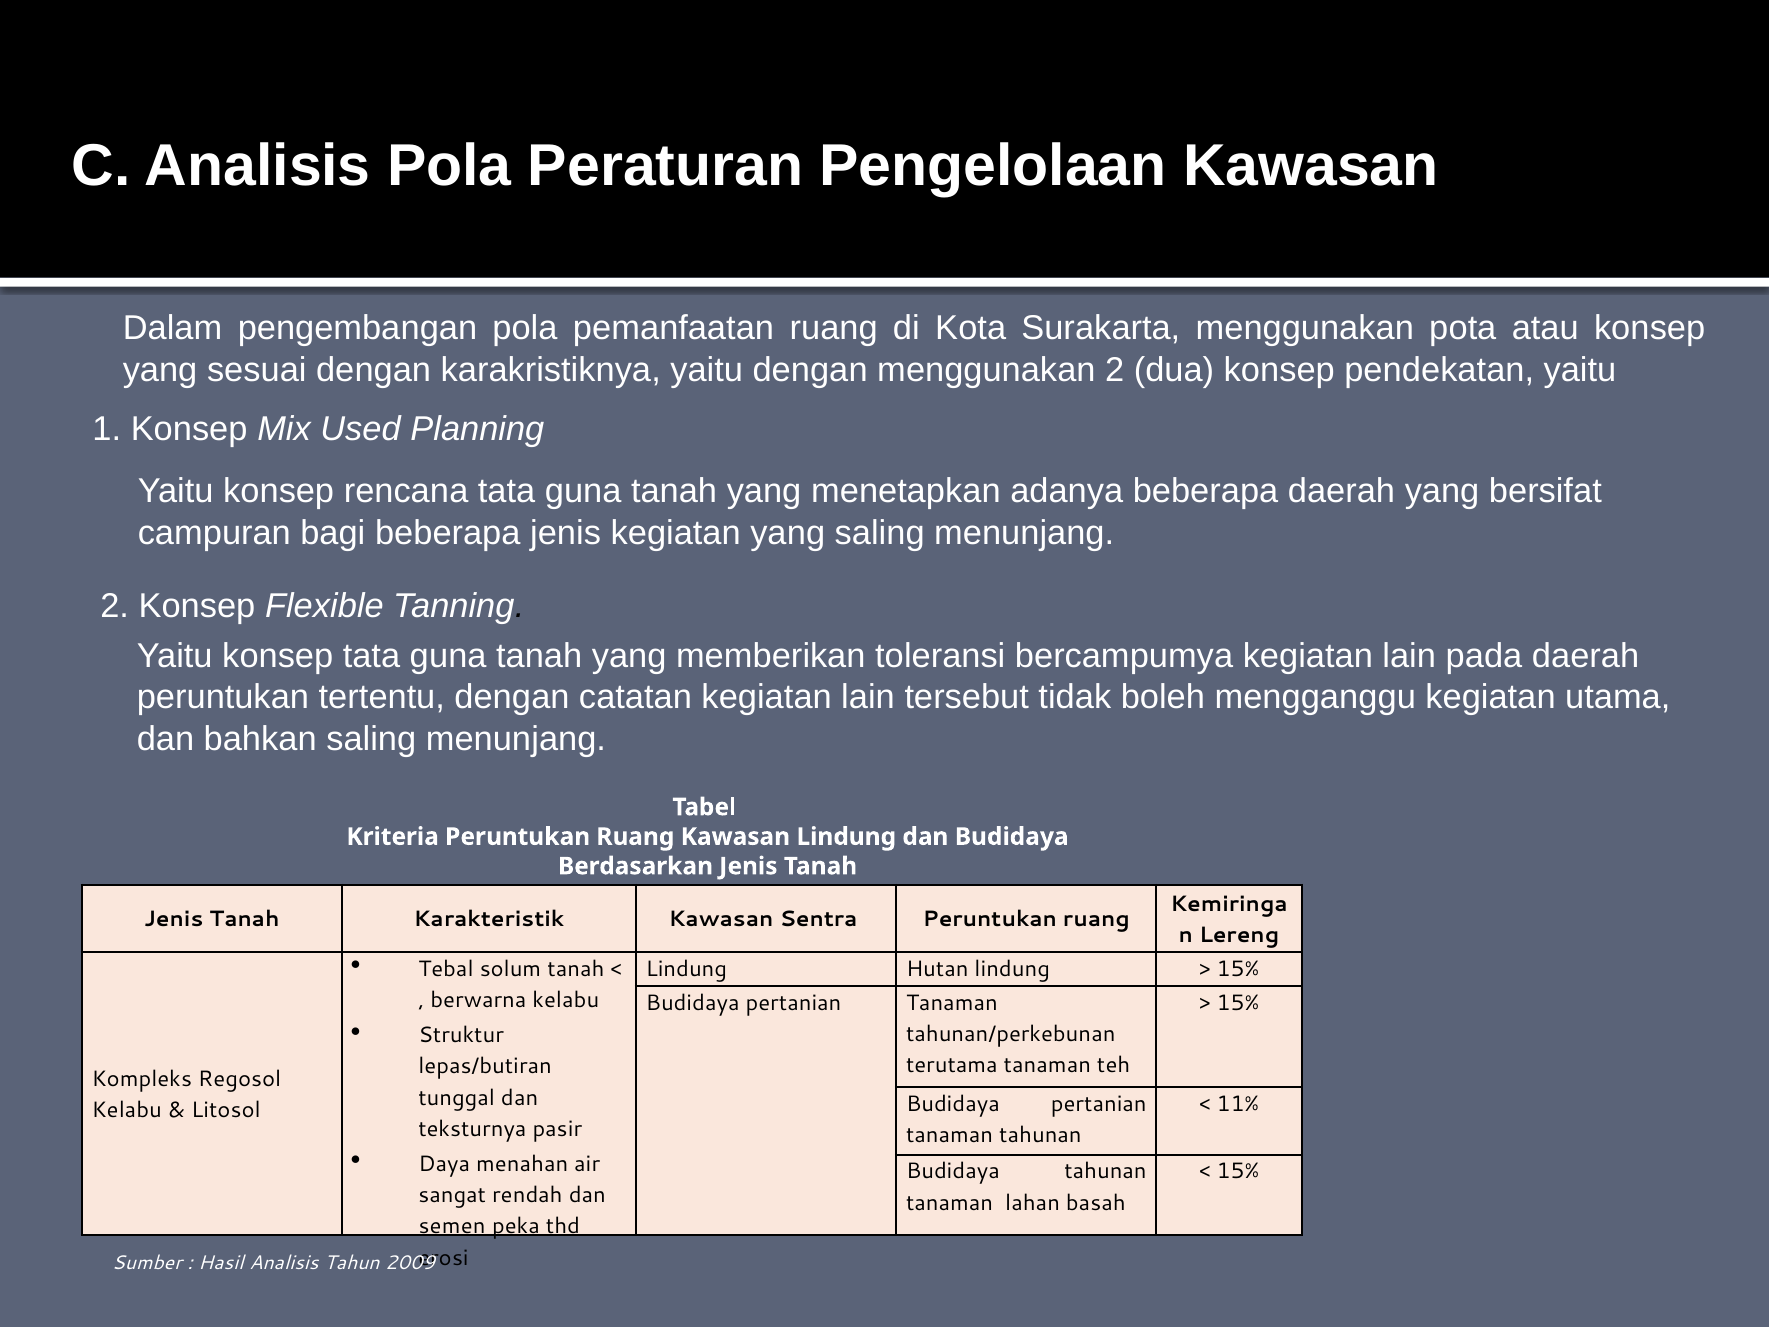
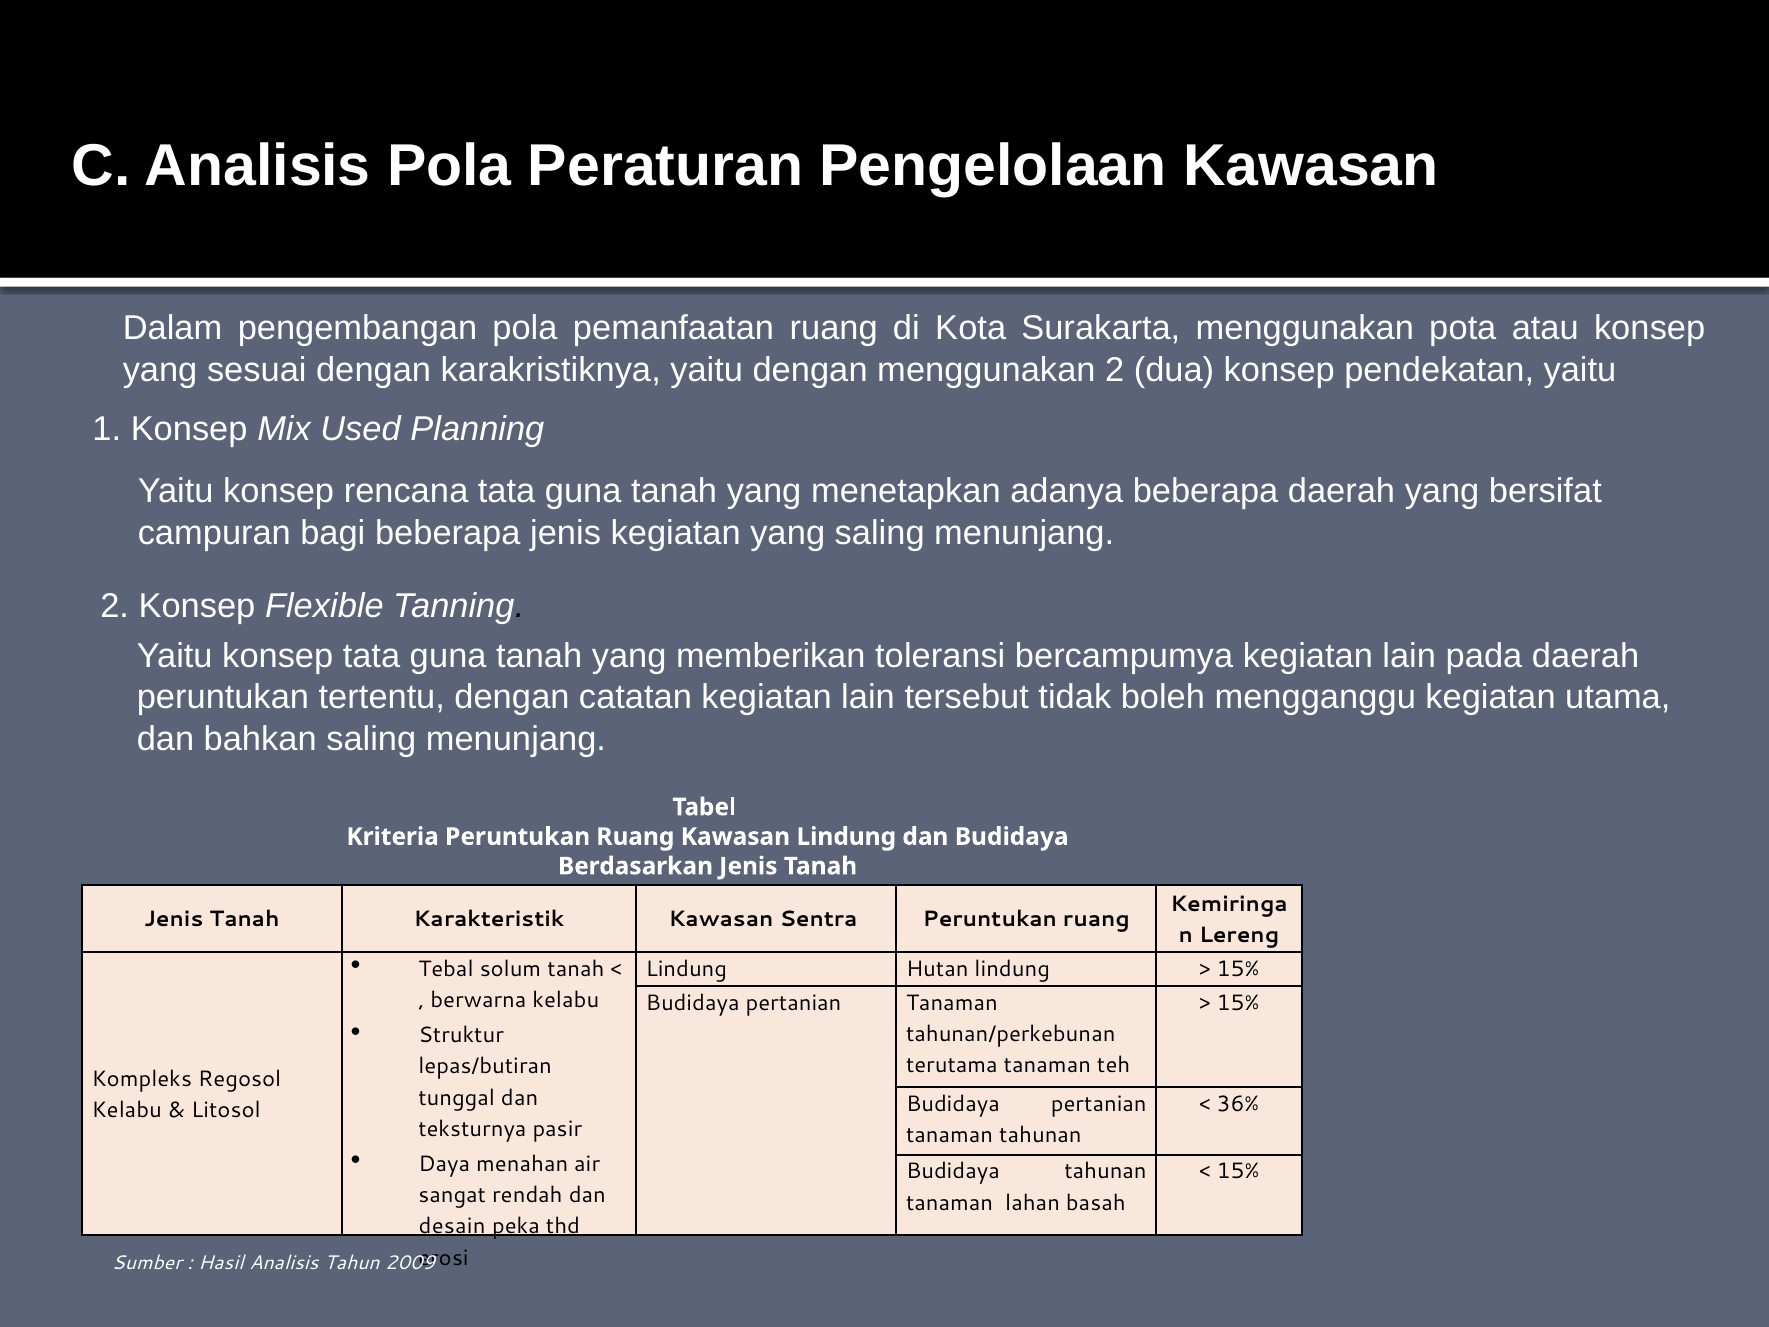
11%: 11% -> 36% (1238, 1104)
semen: semen -> desain (452, 1226)
